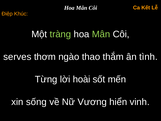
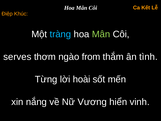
tràng colour: light green -> light blue (60, 34)
thao: thao -> from (91, 57)
sống: sống -> nắng (36, 102)
